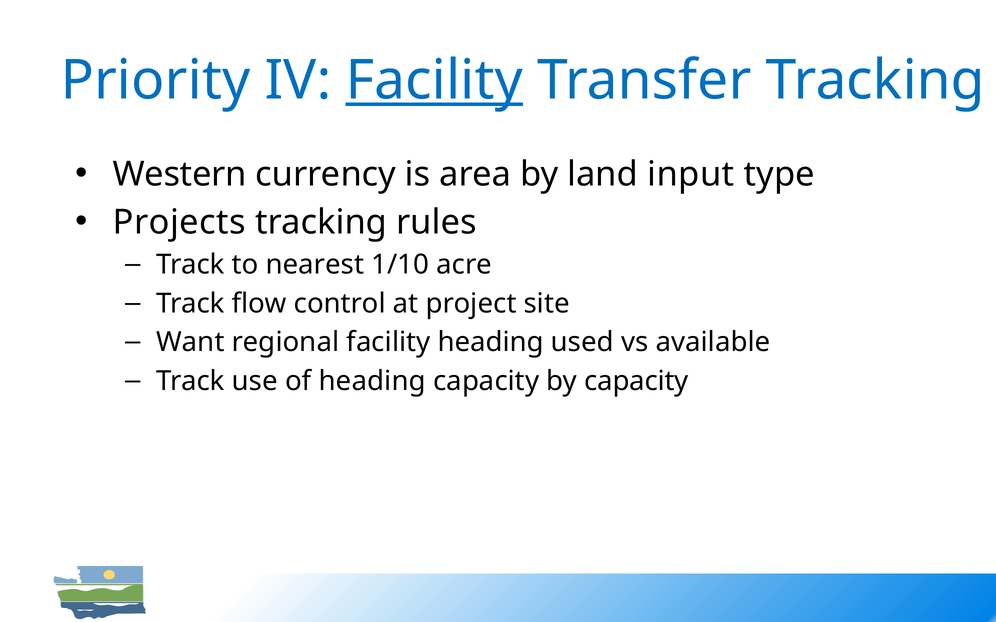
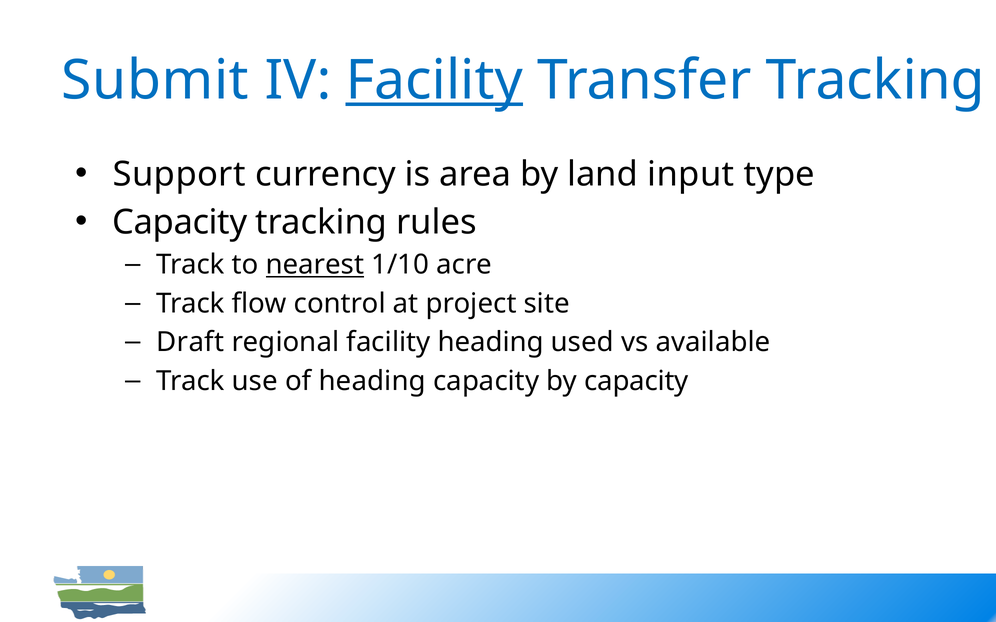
Priority: Priority -> Submit (155, 81)
Western: Western -> Support (179, 174)
Projects: Projects -> Capacity (180, 223)
nearest underline: none -> present (315, 265)
Want: Want -> Draft (190, 343)
